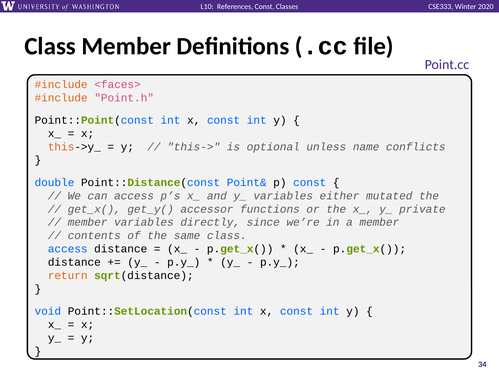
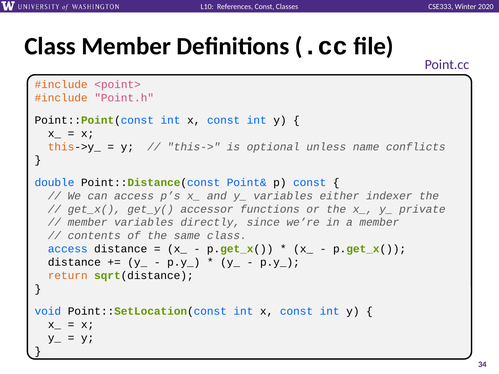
<faces>: <faces> -> <point> (118, 84)
mutated: mutated -> indexer (389, 196)
